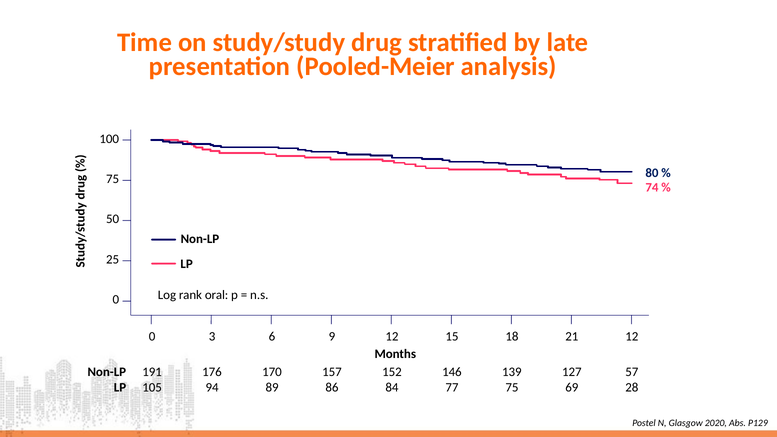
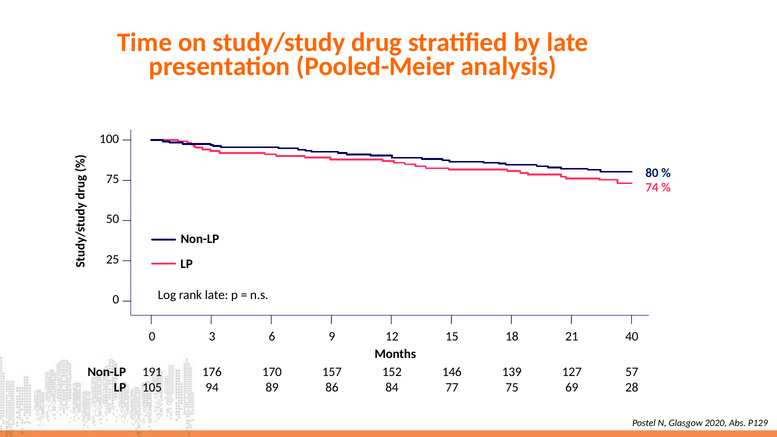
rank oral: oral -> late (217, 295)
21 12: 12 -> 40 (632, 337)
